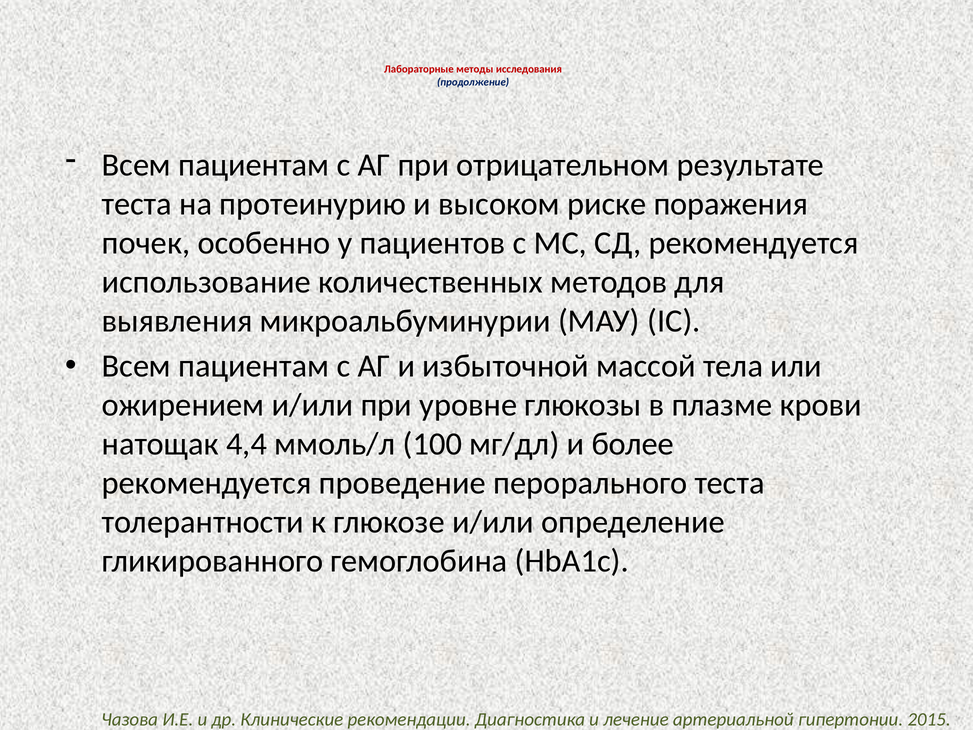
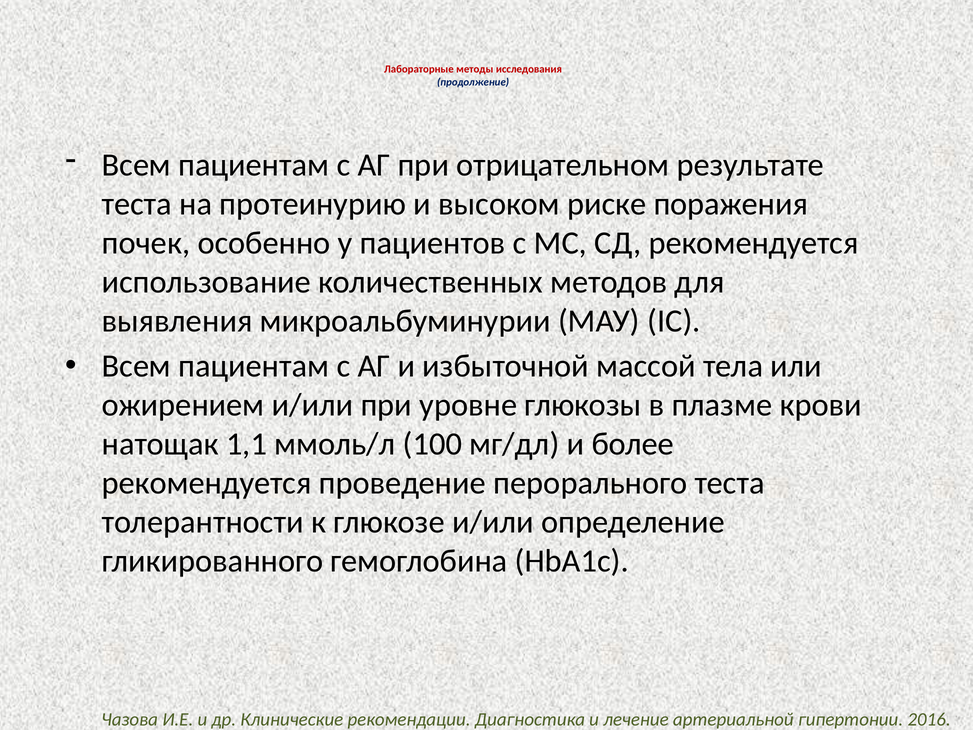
4,4: 4,4 -> 1,1 (247, 444)
2015: 2015 -> 2016 (929, 719)
